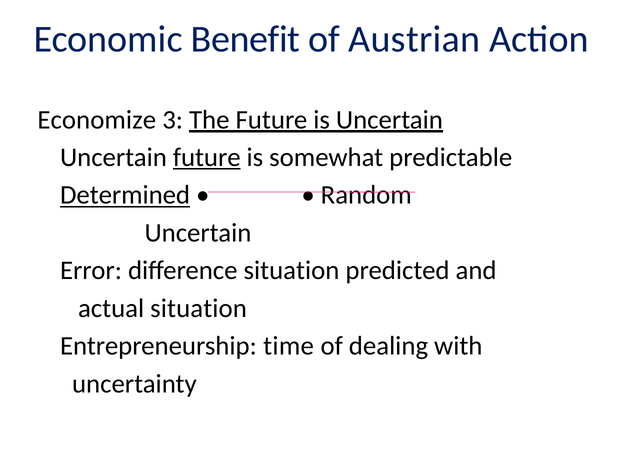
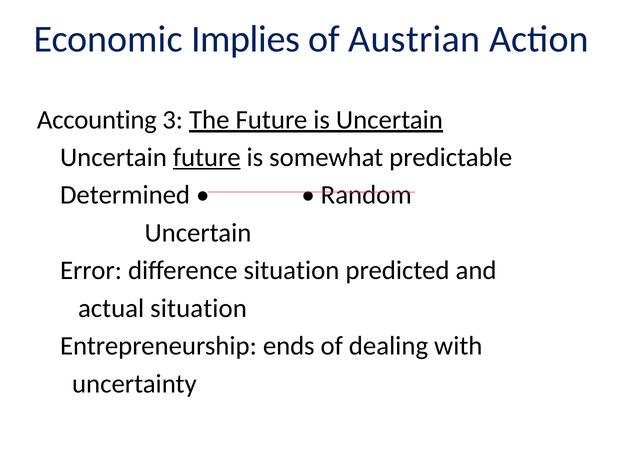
Benefit: Benefit -> Implies (246, 39)
Economize: Economize -> Accounting (97, 120)
Determined underline: present -> none (125, 195)
time: time -> ends (289, 346)
